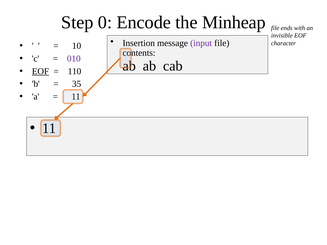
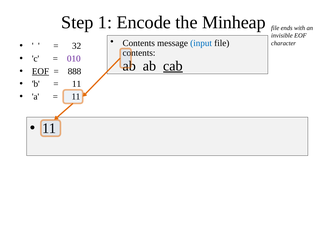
0: 0 -> 1 (105, 23)
Insertion: Insertion -> Contents (139, 43)
input colour: purple -> blue (201, 43)
10: 10 -> 32 (77, 46)
cab underline: none -> present (173, 66)
110: 110 -> 888 (74, 71)
35: 35 -> 11 (77, 84)
